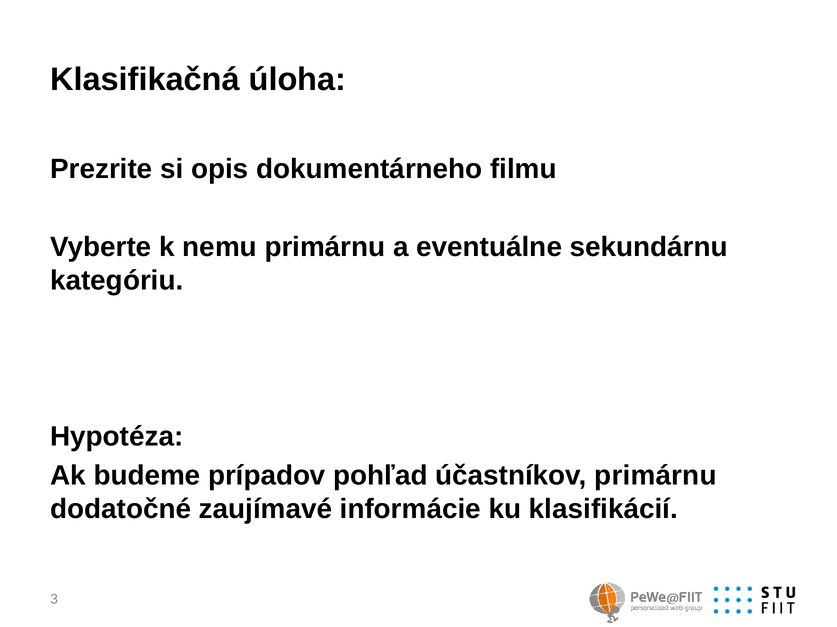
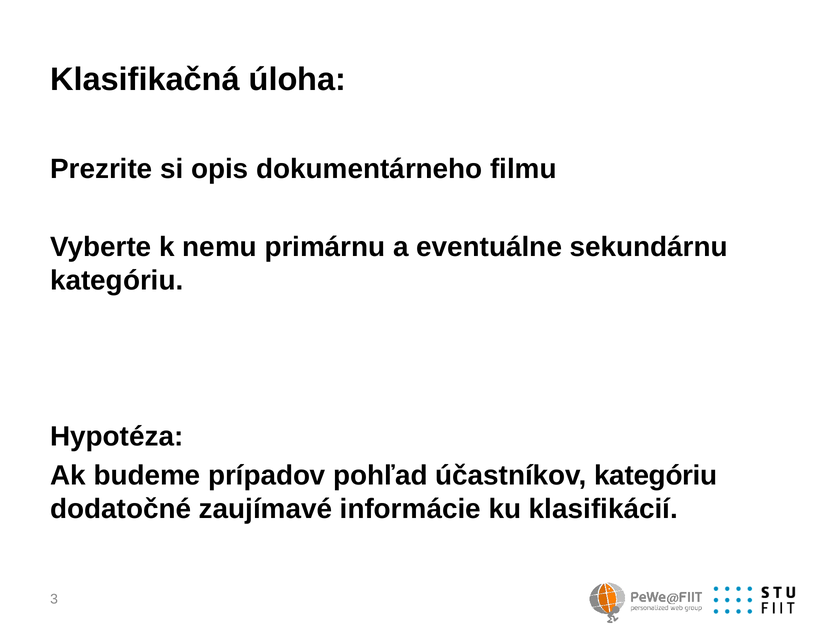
účastníkov primárnu: primárnu -> kategóriu (656, 476)
